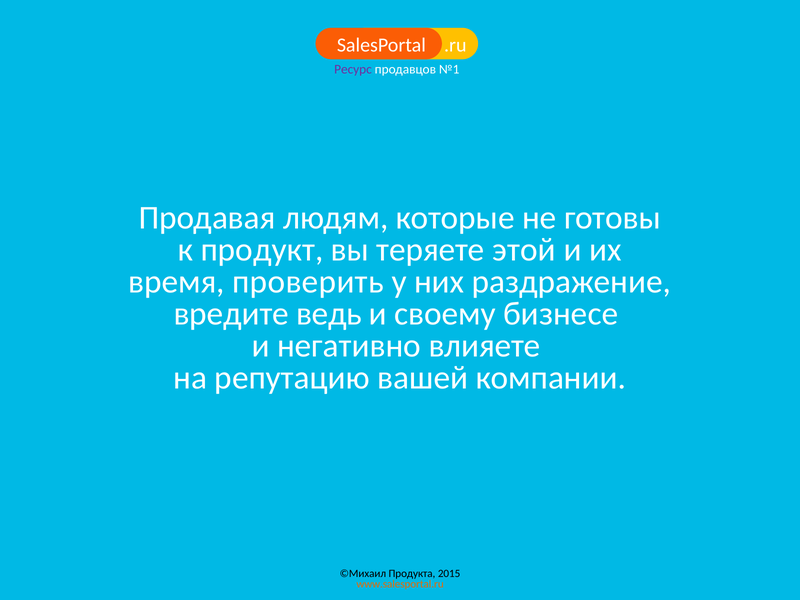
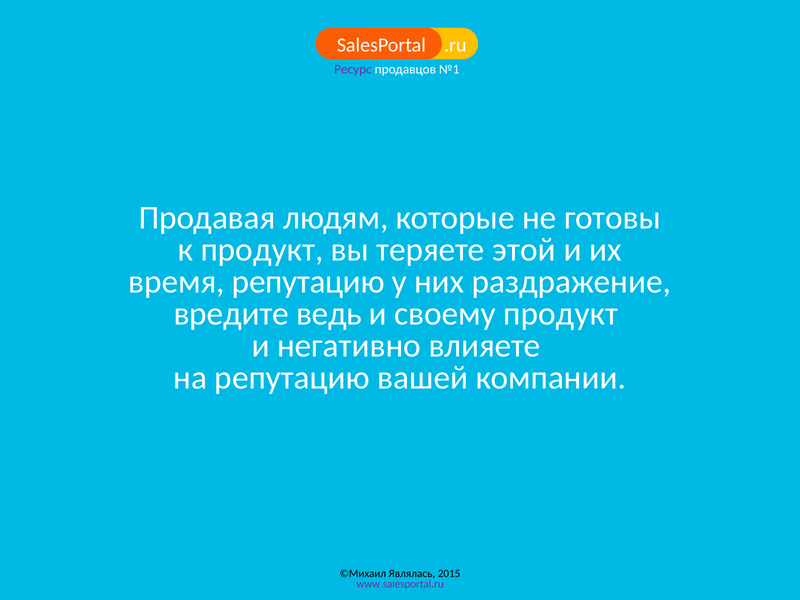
время проверить: проверить -> репутацию (308, 282)
своему бизнесе: бизнесе -> продукт (561, 314)
Продукта: Продукта -> Являлась (412, 573)
www.salesportal.ru colour: orange -> purple (400, 584)
